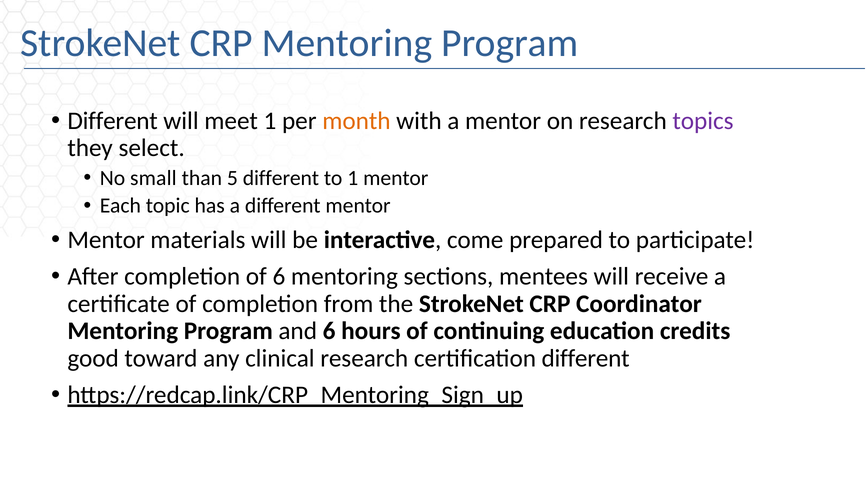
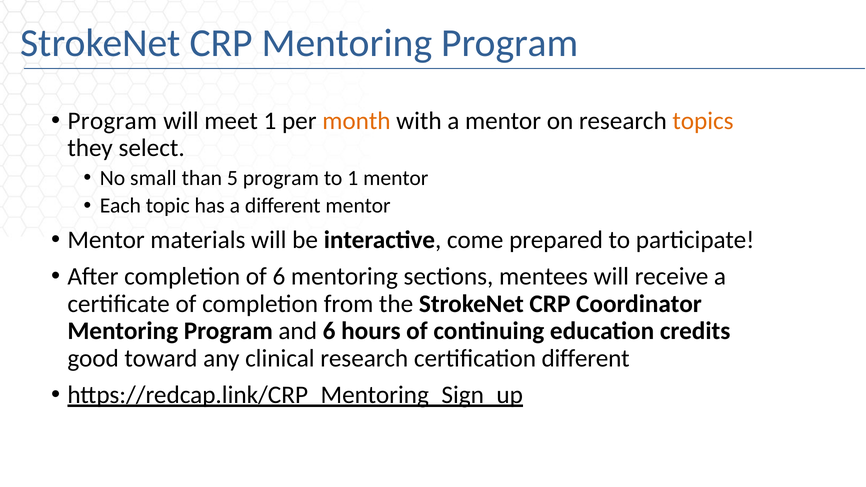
Different: Different -> Program (112, 121)
topics colour: purple -> orange (703, 121)
5 different: different -> program (281, 178)
